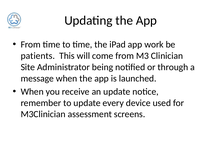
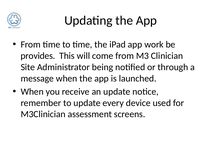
patients: patients -> provides (38, 56)
